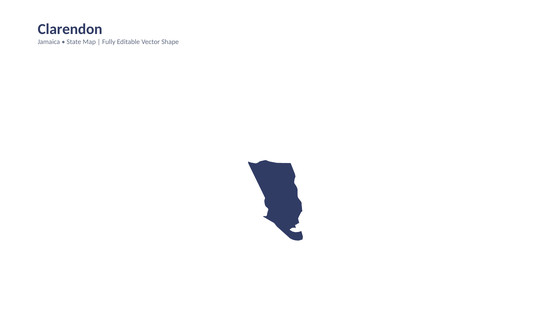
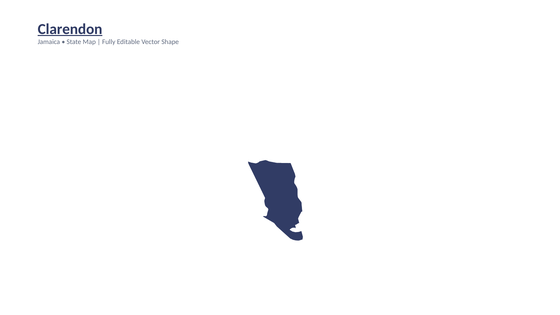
Clarendon underline: none -> present (70, 29)
